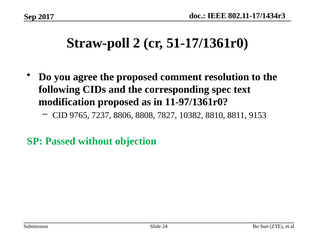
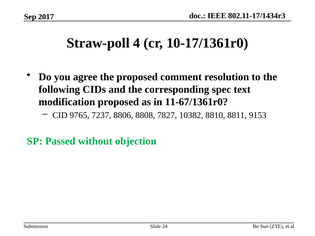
2: 2 -> 4 (137, 43)
51-17/1361r0: 51-17/1361r0 -> 10-17/1361r0 (207, 43)
11-97/1361r0: 11-97/1361r0 -> 11-67/1361r0 (196, 102)
